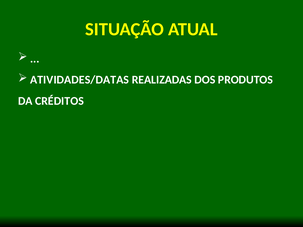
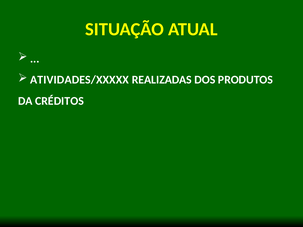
ATIVIDADES/DATAS: ATIVIDADES/DATAS -> ATIVIDADES/XXXXX (80, 80)
